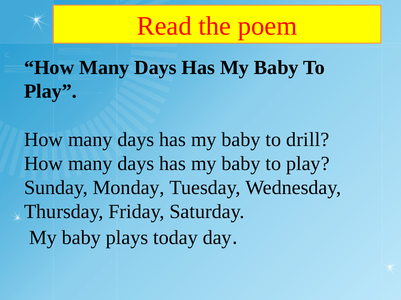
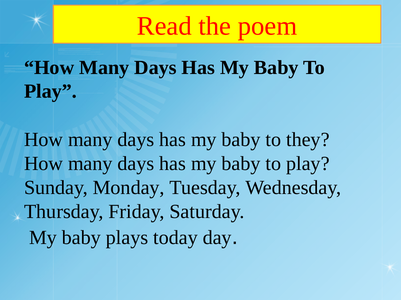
drill: drill -> they (308, 140)
